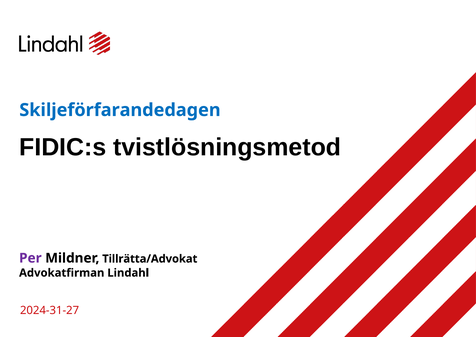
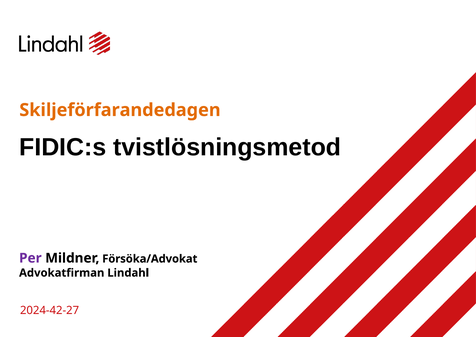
Skiljeförfarandedagen colour: blue -> orange (120, 110)
Tillrätta/Advokat: Tillrätta/Advokat -> Försöka/Advokat (150, 259)
2024-31-27: 2024-31-27 -> 2024-42-27 (50, 310)
